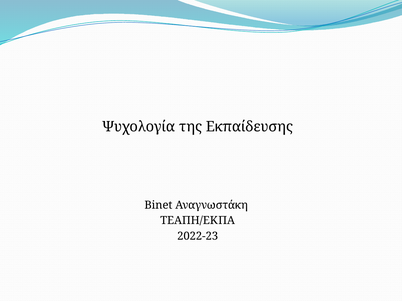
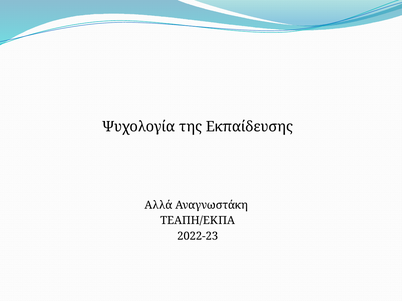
Binet: Binet -> Αλλά (158, 205)
